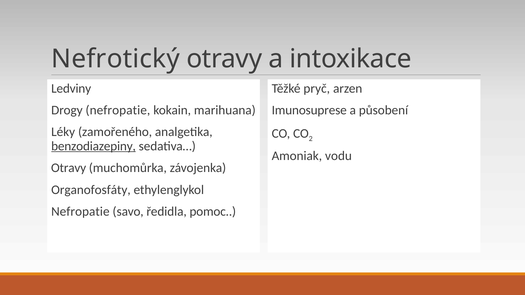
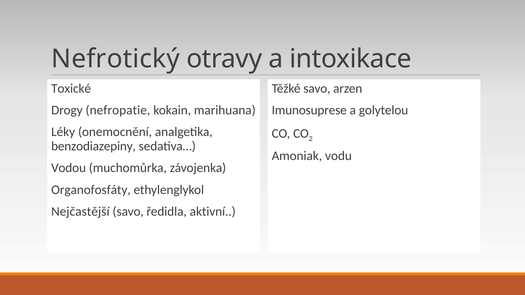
Ledviny: Ledviny -> Toxické (71, 88)
Těžké pryč: pryč -> savo (317, 88)
působení: působení -> golytelou (384, 110)
zamořeného: zamořeného -> onemocnění (115, 132)
benzodiazepiny underline: present -> none (94, 146)
Otravy: Otravy -> Vodou (69, 168)
Nefropatie: Nefropatie -> Nejčastější (80, 212)
pomoc: pomoc -> aktivní (213, 212)
